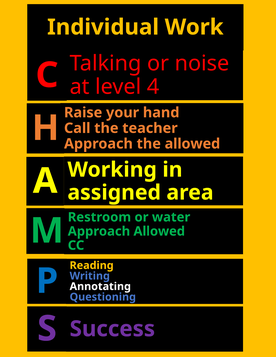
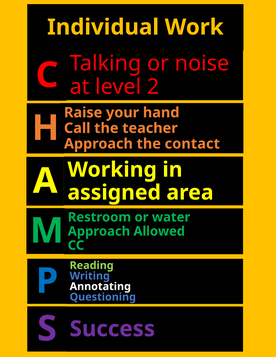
4: 4 -> 2 (153, 87)
the allowed: allowed -> contact (192, 144)
Reading colour: yellow -> light green (92, 266)
